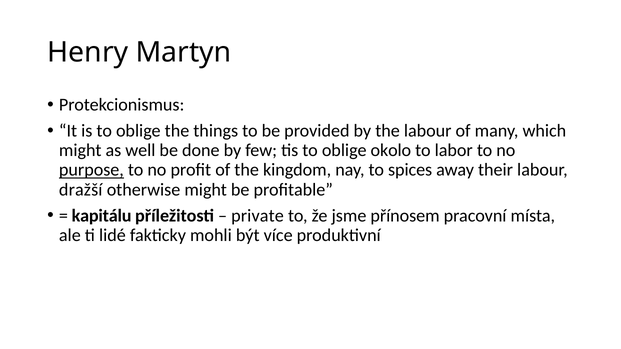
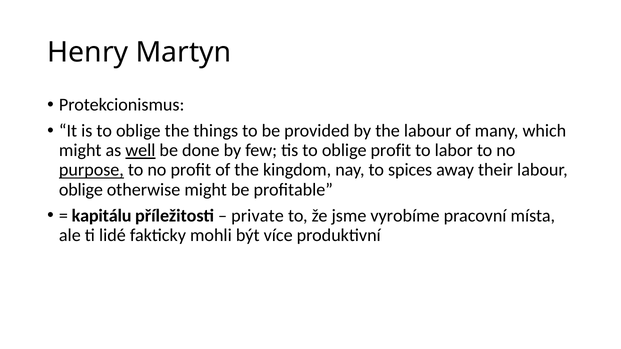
well underline: none -> present (140, 151)
oblige okolo: okolo -> profit (391, 151)
dražší: dražší -> oblige (81, 190)
přínosem: přínosem -> vyrobíme (405, 216)
